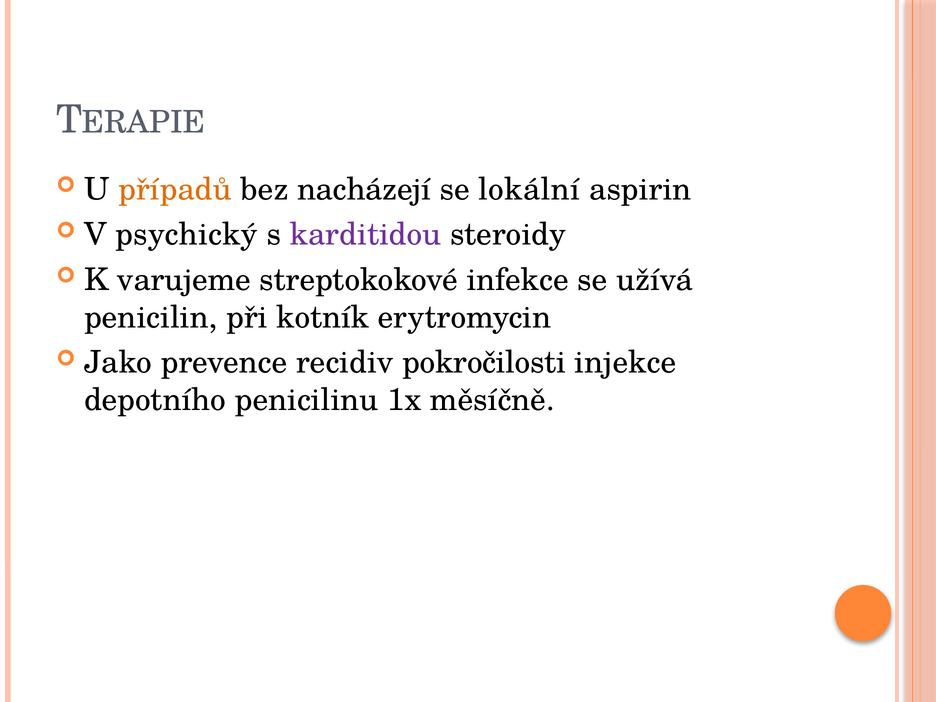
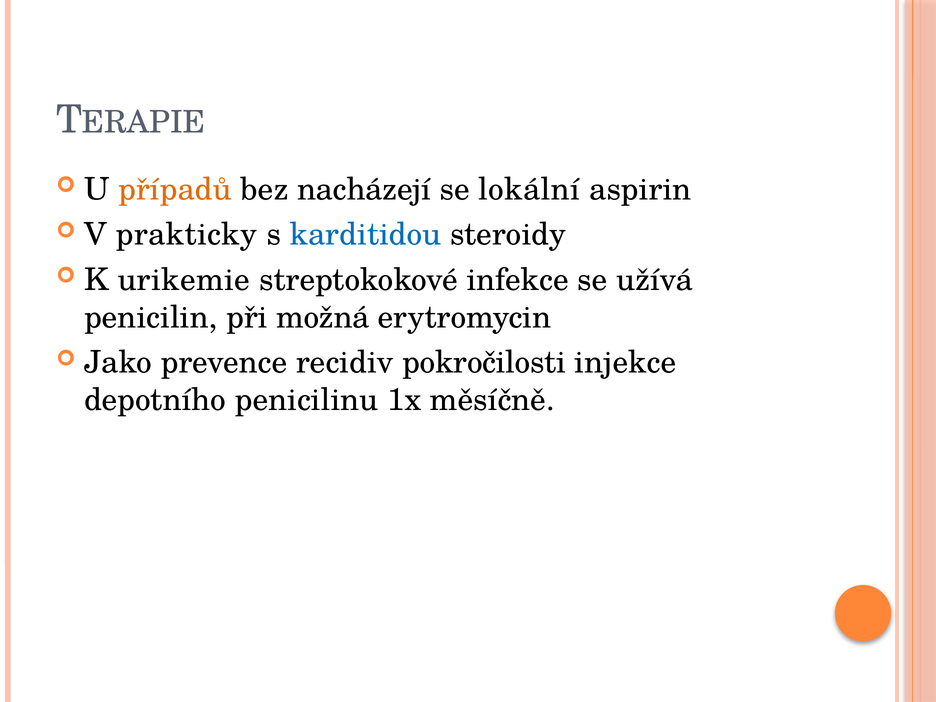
psychický: psychický -> prakticky (186, 235)
karditidou colour: purple -> blue (366, 235)
varujeme: varujeme -> urikemie (184, 280)
kotník: kotník -> možná (323, 317)
